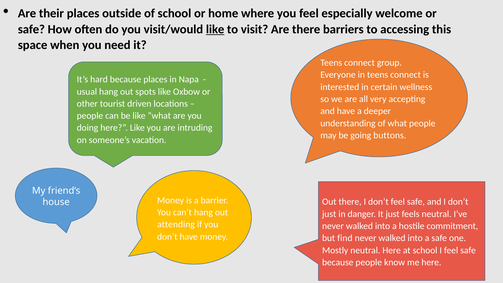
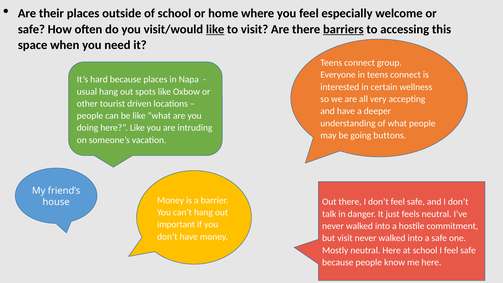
barriers underline: none -> present (343, 29)
just: just -> talk (329, 214)
attending: attending -> important (176, 224)
but find: find -> visit (345, 238)
